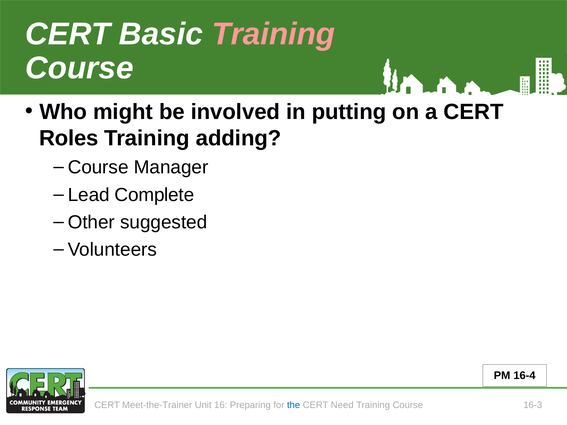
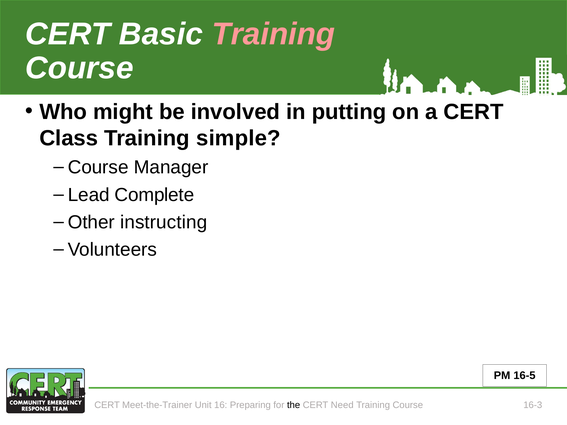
Roles: Roles -> Class (69, 138)
adding: adding -> simple (238, 138)
suggested: suggested -> instructing (164, 222)
16-4: 16-4 -> 16-5 (524, 376)
the colour: blue -> black (294, 405)
